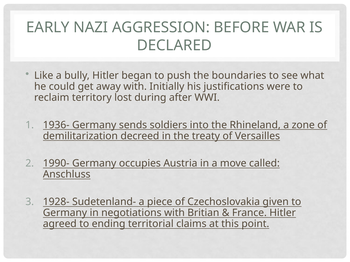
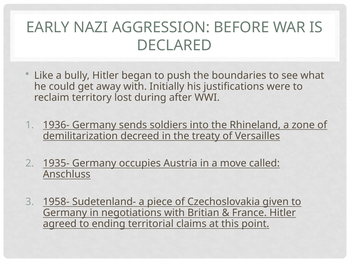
1990-: 1990- -> 1935- (56, 164)
1928-: 1928- -> 1958- (56, 202)
